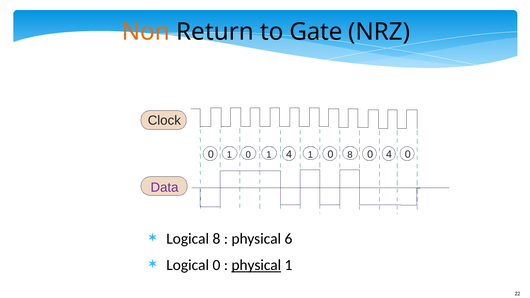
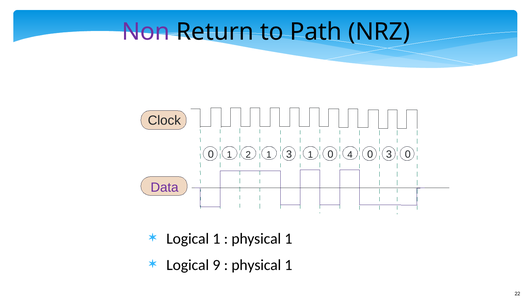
Non colour: orange -> purple (146, 32)
Gate: Gate -> Path (316, 32)
0 0: 0 -> 2 (248, 155)
1 4: 4 -> 3 (289, 154)
0 8: 8 -> 4 (350, 155)
0 4: 4 -> 3 (389, 154)
Logical 8: 8 -> 1 (216, 239)
6: 6 -> 1 (288, 239)
Logical 0: 0 -> 9 (216, 265)
physical underline: present -> none (256, 265)
